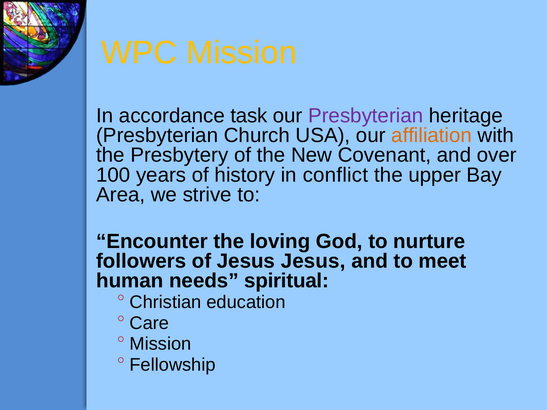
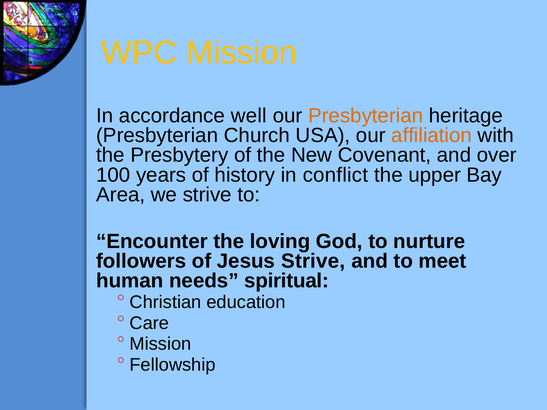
task: task -> well (249, 116)
Presbyterian colour: purple -> orange (366, 116)
Jesus Jesus: Jesus -> Strive (313, 261)
